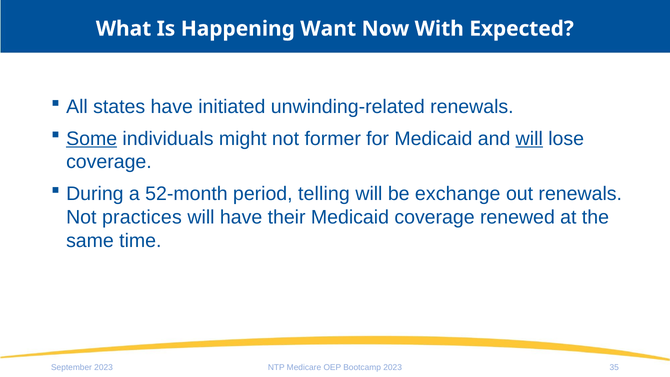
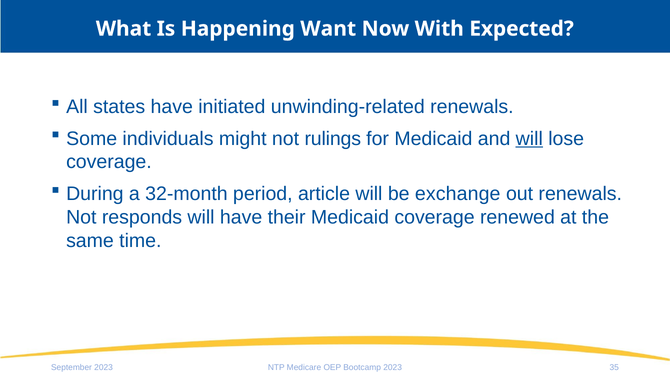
Some underline: present -> none (92, 139)
former: former -> rulings (333, 139)
52-month: 52-month -> 32-month (186, 194)
telling: telling -> article (324, 194)
practices: practices -> responds (142, 217)
